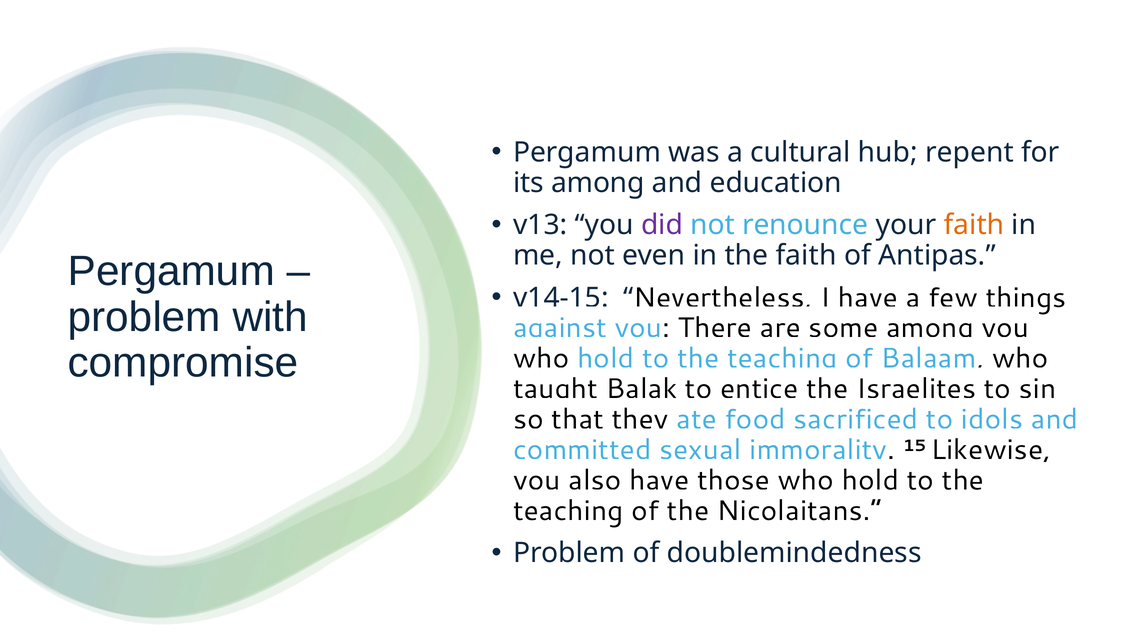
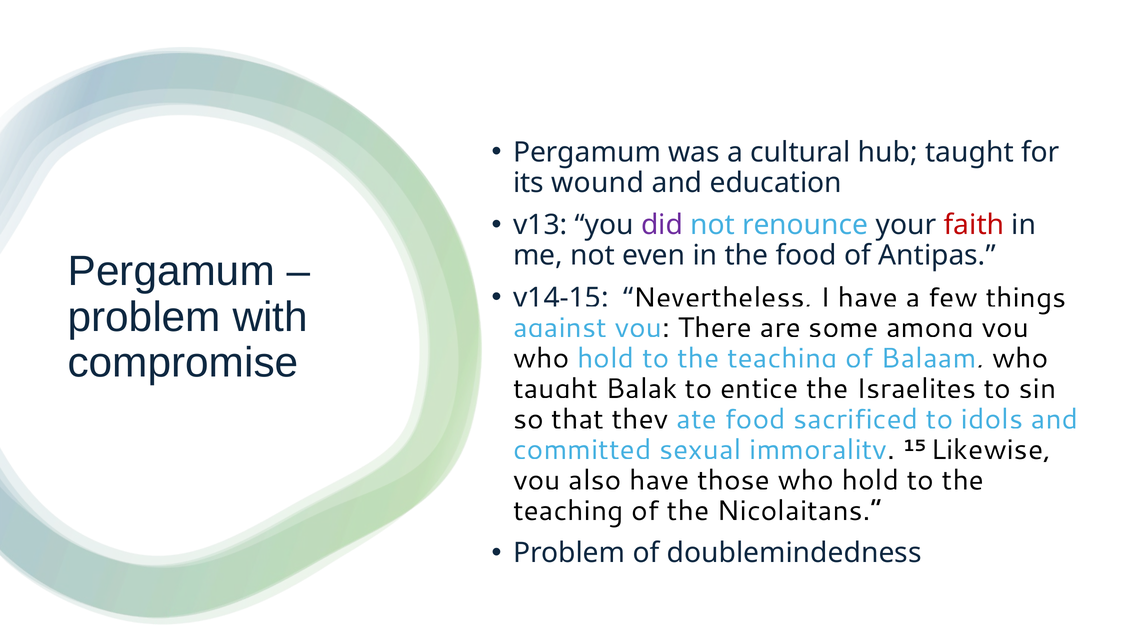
hub repent: repent -> taught (969, 152)
its among: among -> wound (598, 183)
faith colour: orange -> red (974, 225)
the faith: faith -> food (806, 256)
